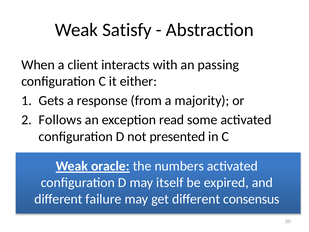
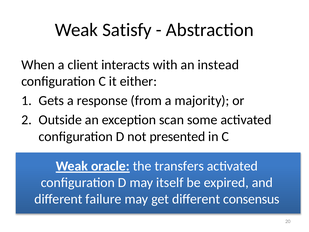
passing: passing -> instead (218, 65)
Follows: Follows -> Outside (60, 120)
read: read -> scan (172, 120)
numbers: numbers -> transfers (179, 166)
